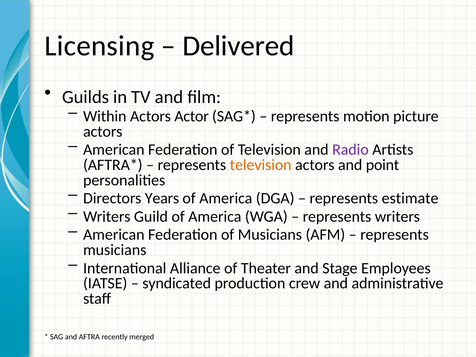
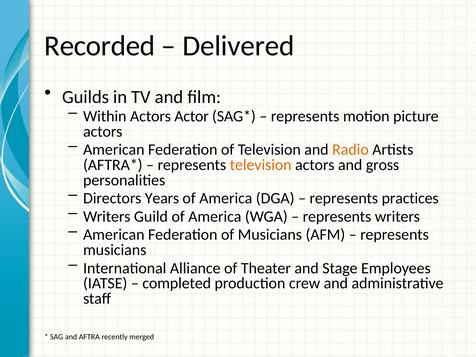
Licensing: Licensing -> Recorded (100, 46)
Radio colour: purple -> orange (350, 150)
point: point -> gross (382, 165)
estimate: estimate -> practices (410, 198)
syndicated: syndicated -> completed (177, 283)
